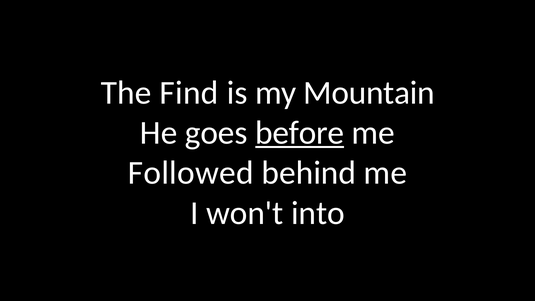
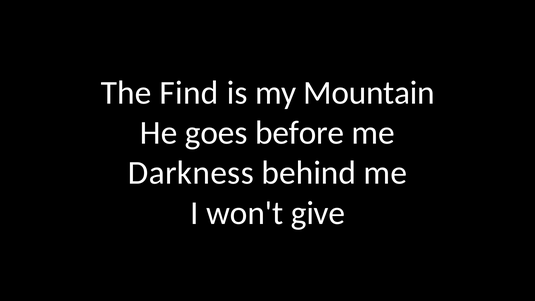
before underline: present -> none (300, 133)
Followed: Followed -> Darkness (191, 173)
into: into -> give (318, 213)
